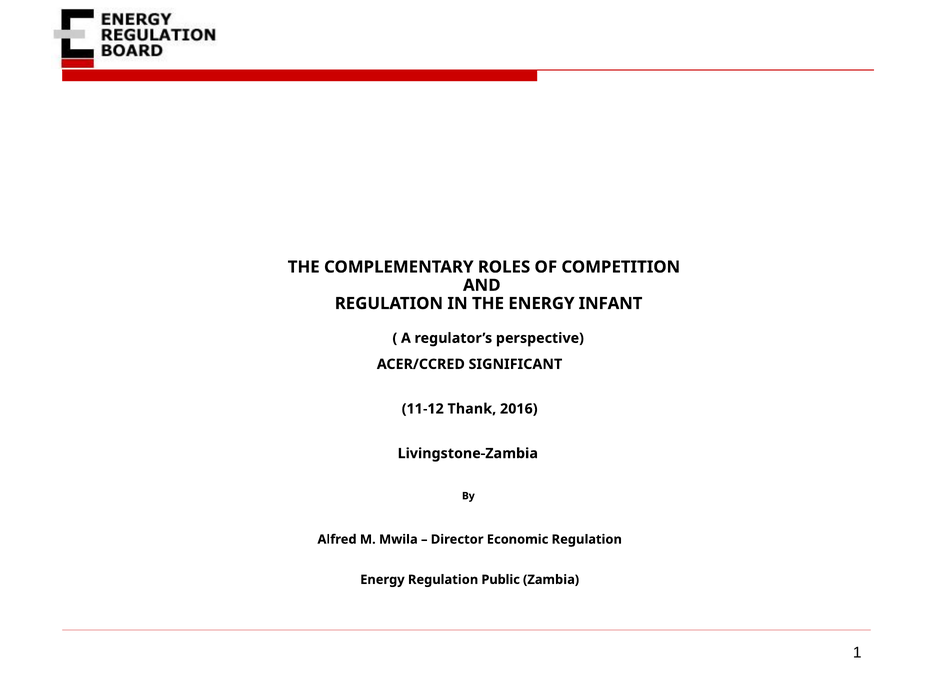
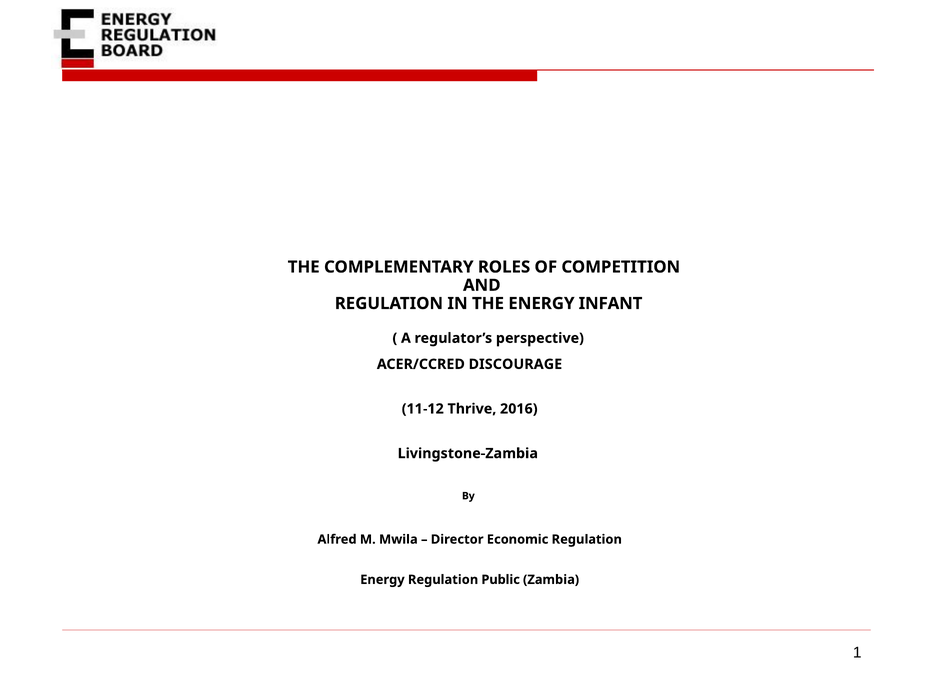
SIGNIFICANT: SIGNIFICANT -> DISCOURAGE (515, 364)
Thank: Thank -> Thrive (472, 409)
